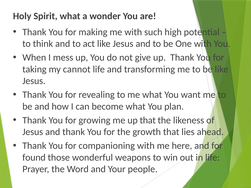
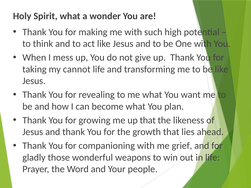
here: here -> grief (182, 146)
found: found -> gladly (34, 158)
